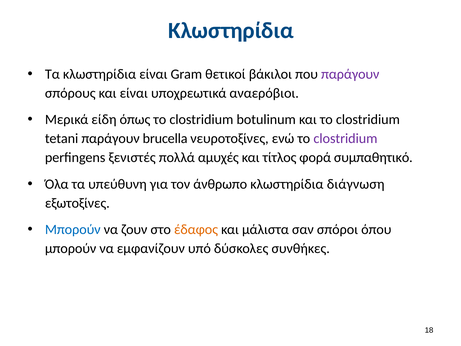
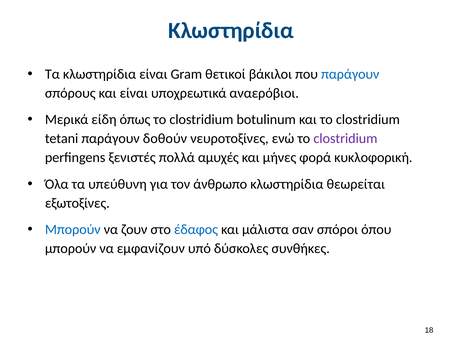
παράγουν colour: purple -> blue (350, 74)
brucella: brucella -> δοθούν (165, 138)
τίτλος: τίτλος -> μήνες (279, 157)
συμπαθητικό: συμπαθητικό -> κυκλοφορική (373, 157)
διάγνωση: διάγνωση -> θεωρείται (356, 184)
έδαφος colour: orange -> blue (196, 230)
